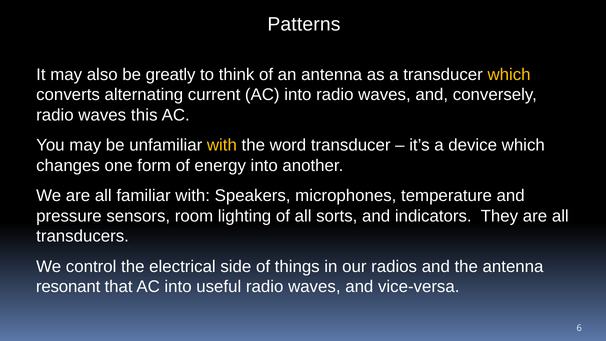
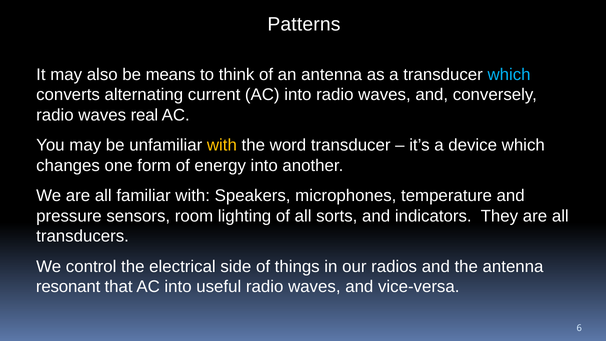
greatly: greatly -> means (171, 75)
which colour: yellow -> light blue (509, 75)
this: this -> real (144, 115)
